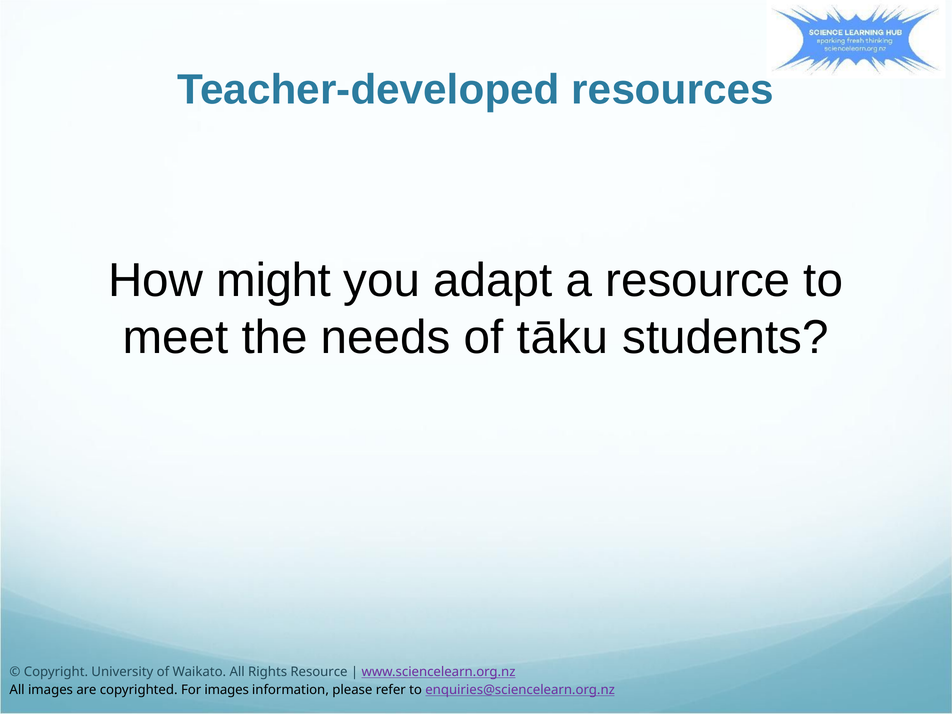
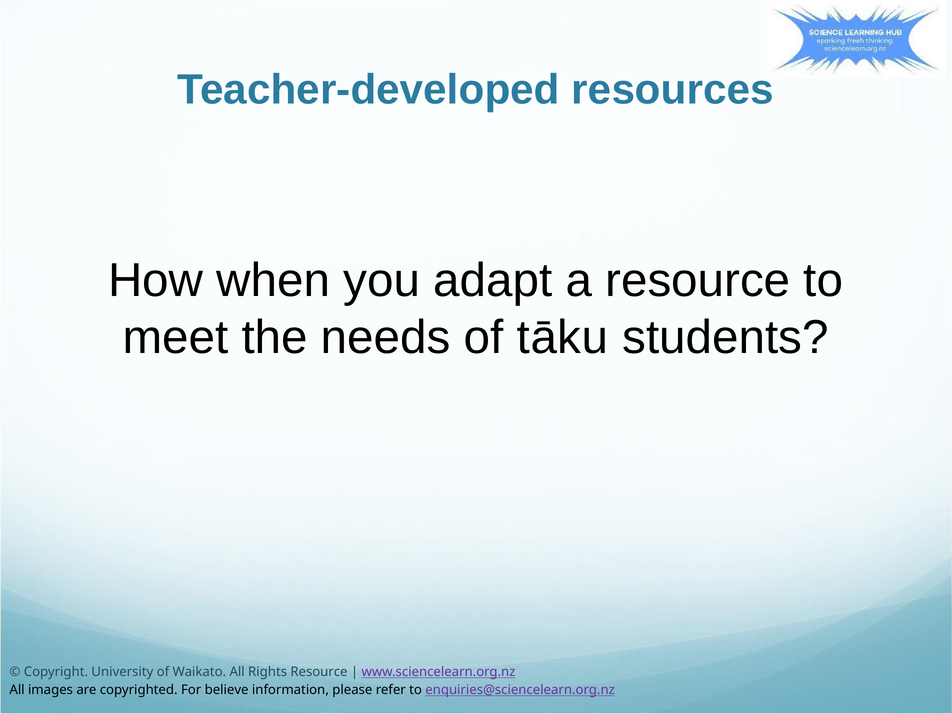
might: might -> when (273, 280)
For images: images -> believe (227, 690)
